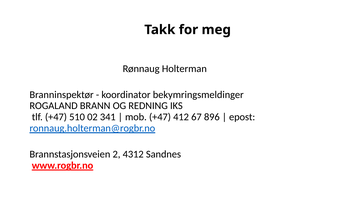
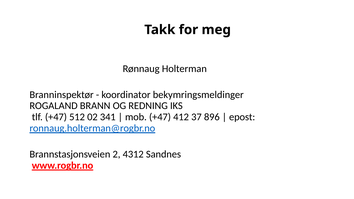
510: 510 -> 512 (77, 117)
67: 67 -> 37 (196, 117)
